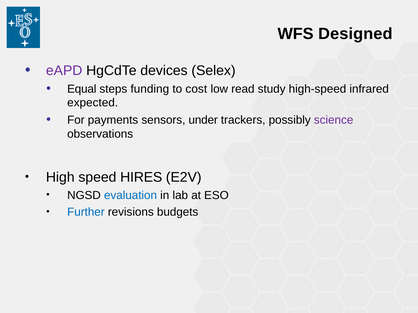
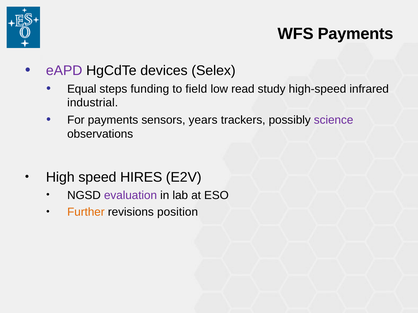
WFS Designed: Designed -> Payments (356, 34)
cost: cost -> field (196, 89)
expected: expected -> industrial (93, 103)
under: under -> years (203, 120)
evaluation colour: blue -> purple (131, 196)
Further colour: blue -> orange (86, 212)
budgets: budgets -> position (178, 212)
